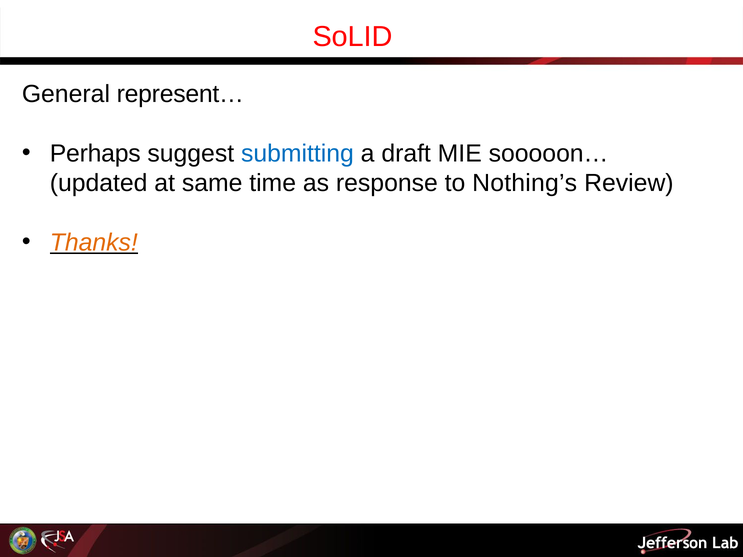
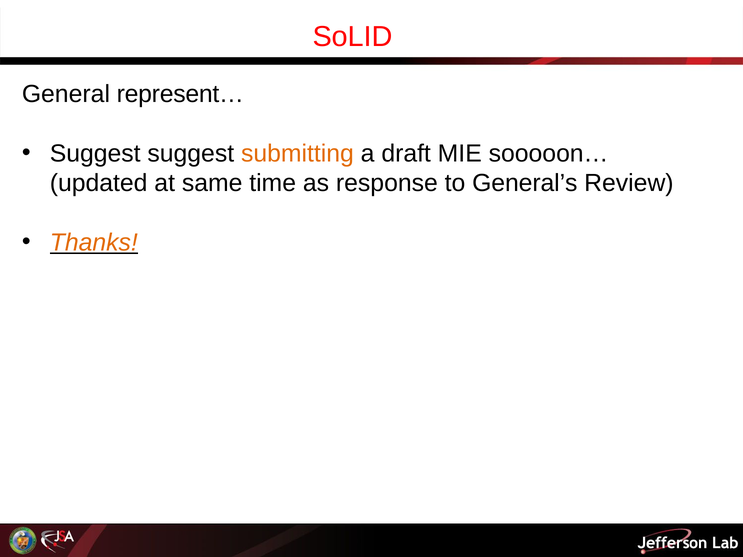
Perhaps: Perhaps -> Suggest (95, 153)
submitting colour: blue -> orange (297, 153)
Nothing’s: Nothing’s -> General’s (525, 183)
